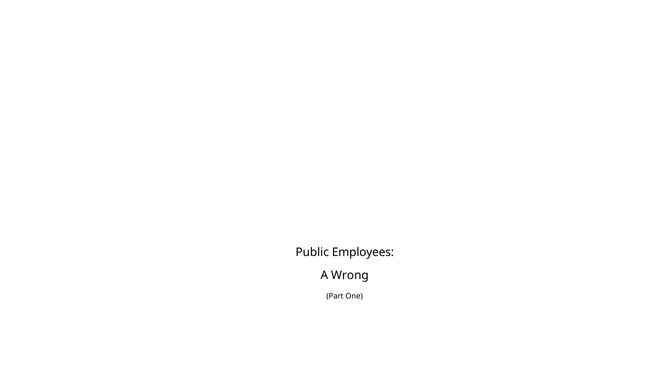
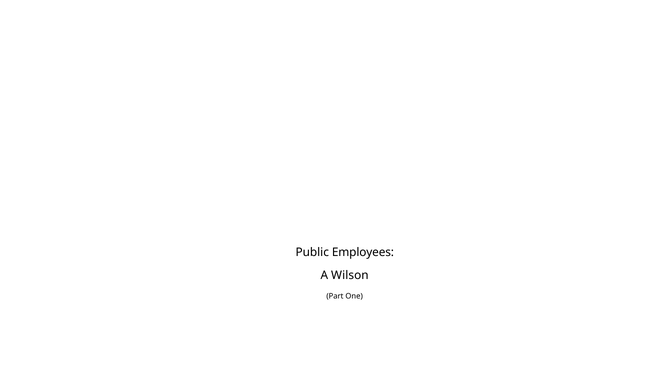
Wrong: Wrong -> Wilson (350, 275)
